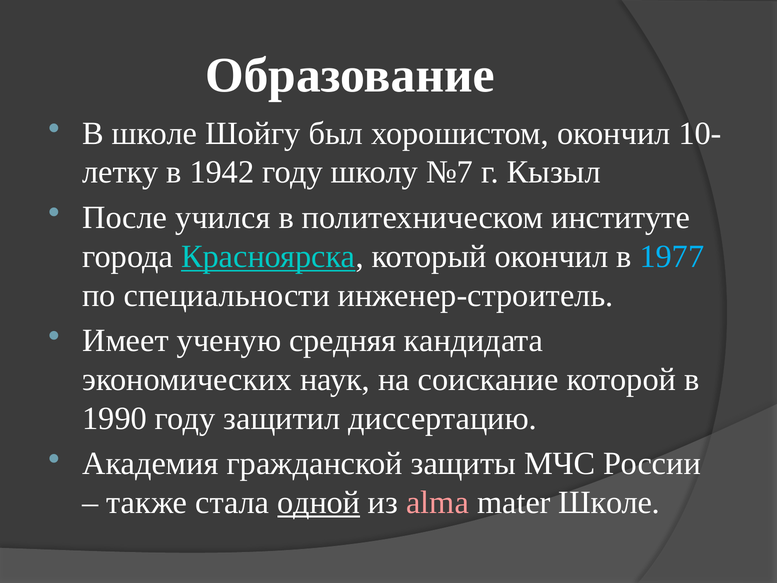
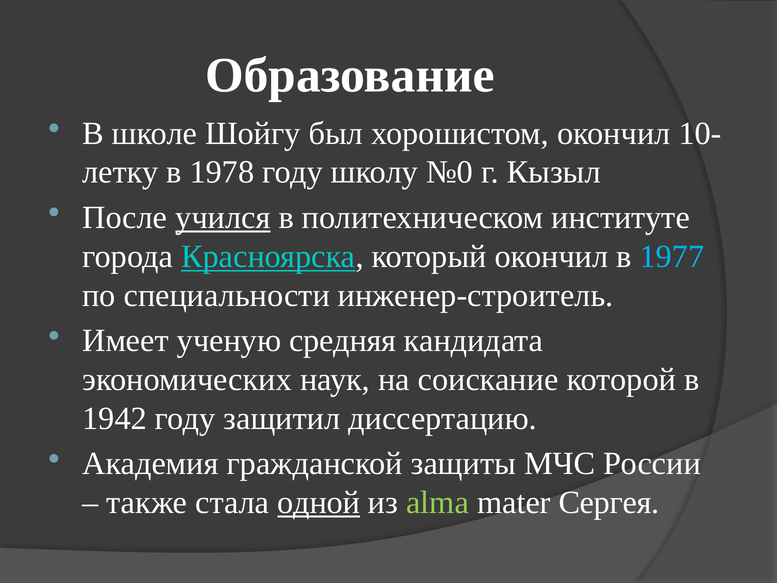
1942: 1942 -> 1978 (222, 172)
№7: №7 -> №0 (450, 172)
учился underline: none -> present (223, 217)
1990: 1990 -> 1942 (115, 418)
alma colour: pink -> light green (437, 502)
mater Школе: Школе -> Сергея (609, 502)
